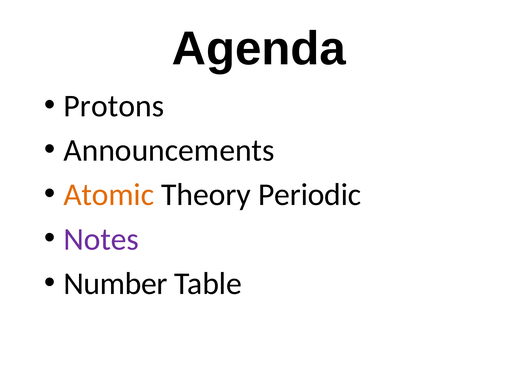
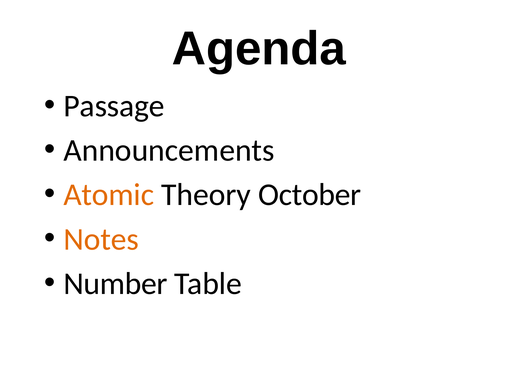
Protons: Protons -> Passage (114, 106)
Periodic: Periodic -> October (310, 195)
Notes colour: purple -> orange (101, 239)
